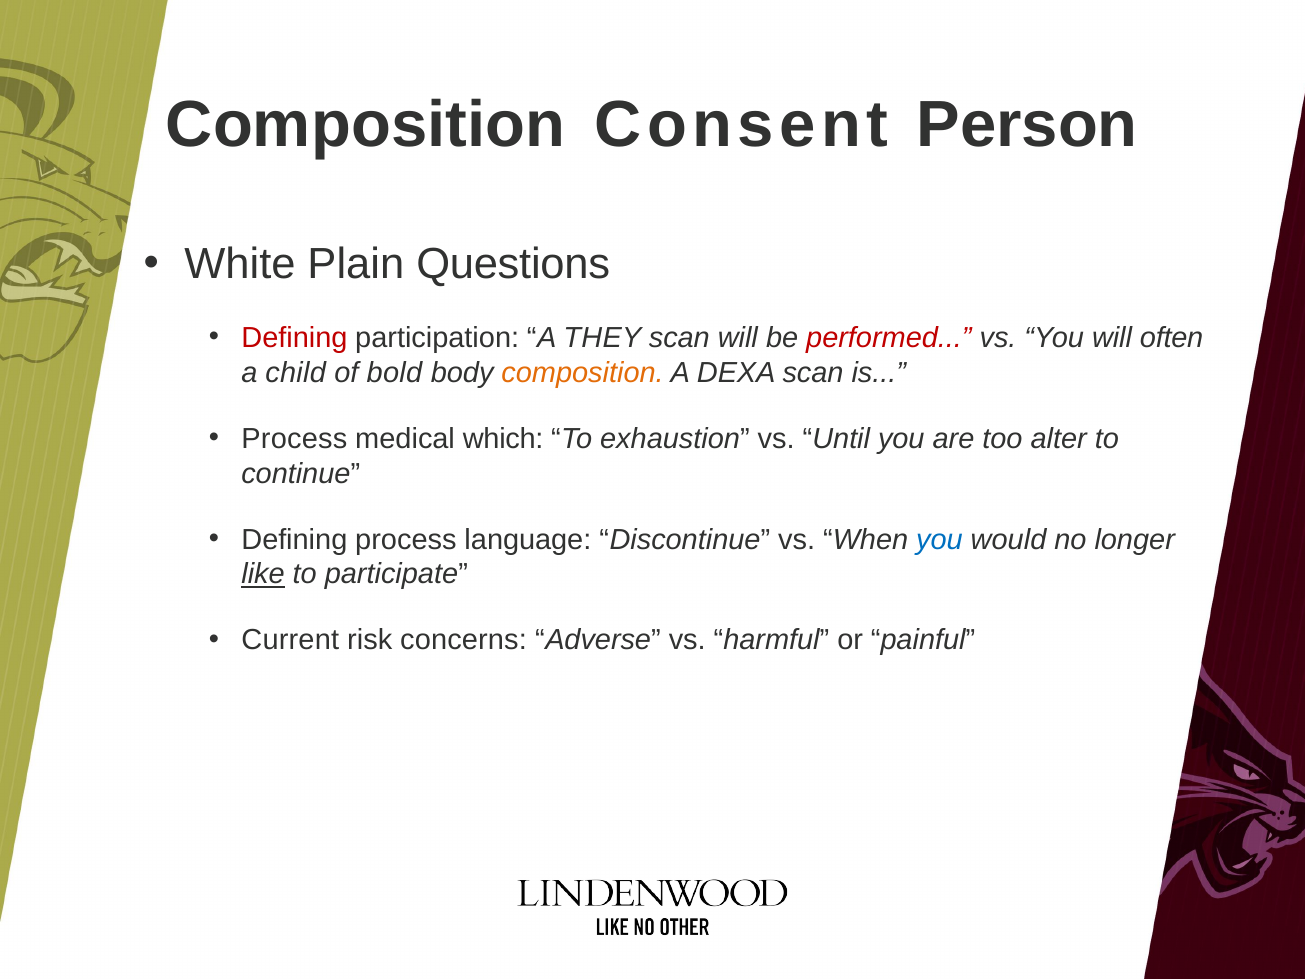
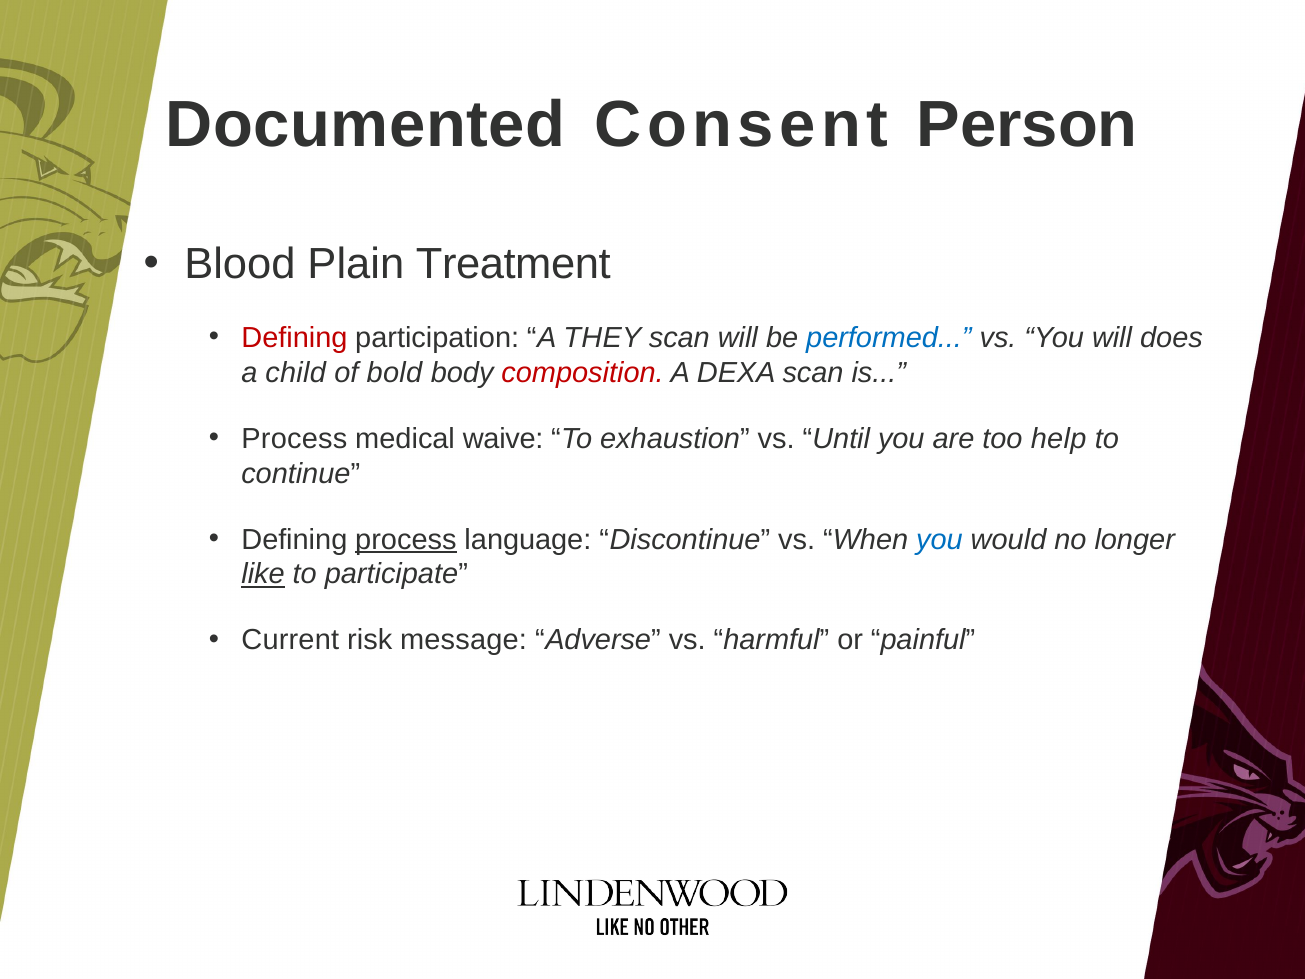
Composition: Composition -> Documented (365, 125)
White: White -> Blood (240, 264)
Questions: Questions -> Treatment (513, 264)
performed colour: red -> blue (889, 338)
often: often -> does (1171, 338)
composition colour: orange -> red (583, 373)
which: which -> waive (503, 439)
alter: alter -> help (1059, 439)
process underline: none -> present (406, 539)
concerns: concerns -> message (464, 640)
